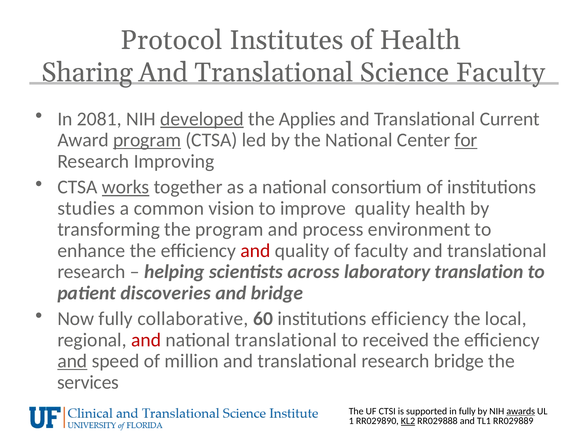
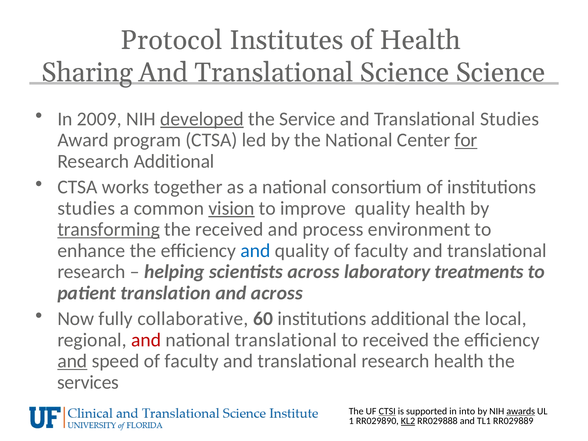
Science Faculty: Faculty -> Science (501, 72)
2081: 2081 -> 2009 (99, 119)
Applies: Applies -> Service (307, 119)
Translational Current: Current -> Studies (510, 119)
program underline: present -> none (147, 140)
Research Improving: Improving -> Additional (174, 161)
works underline: present -> none (126, 187)
vision underline: none -> present (232, 208)
transforming underline: none -> present (109, 229)
the program: program -> received (229, 229)
and colour: red -> blue (256, 251)
translation: translation -> treatments (479, 272)
discoveries: discoveries -> translation (166, 293)
and bridge: bridge -> across (277, 293)
institutions efficiency: efficiency -> additional (410, 319)
speed of million: million -> faculty (192, 361)
research bridge: bridge -> health (459, 361)
CTSI underline: none -> present (387, 411)
in fully: fully -> into (467, 411)
